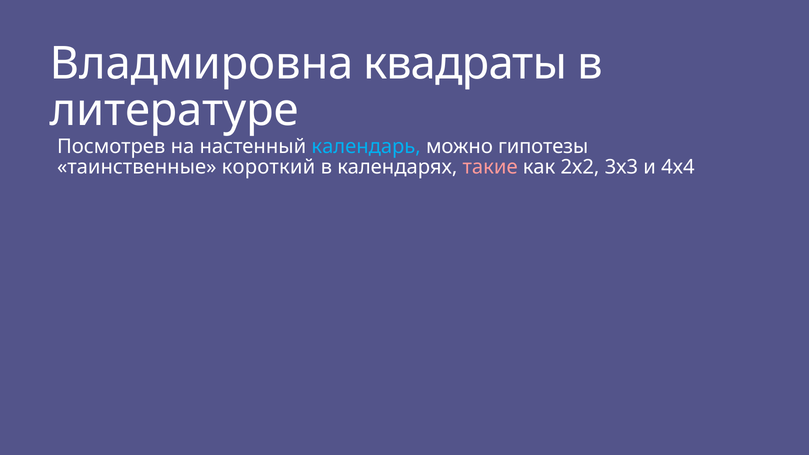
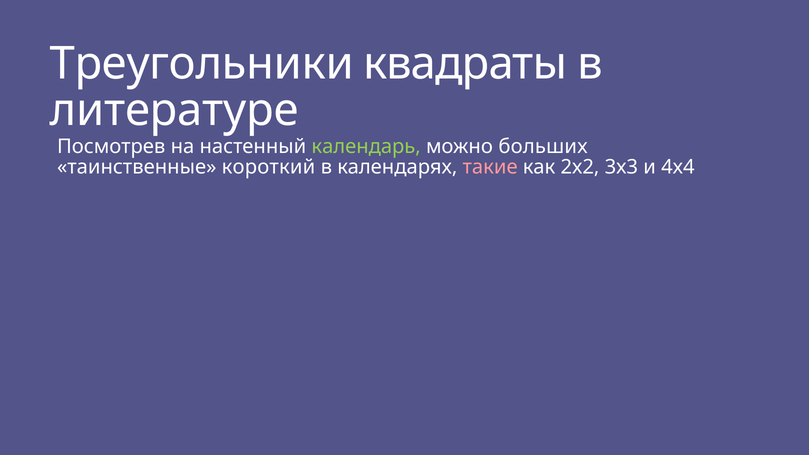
Владмировна: Владмировна -> Треугольники (202, 64)
календарь colour: light blue -> light green (366, 146)
гипотезы: гипотезы -> больших (543, 146)
